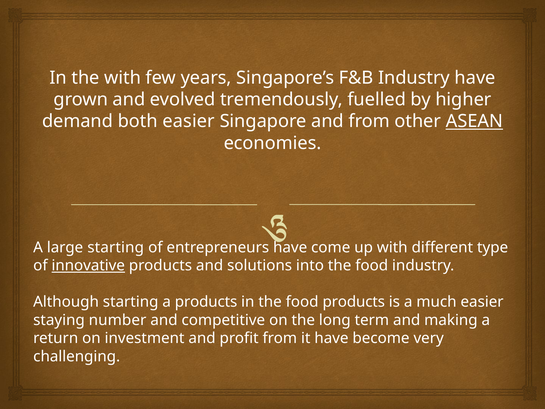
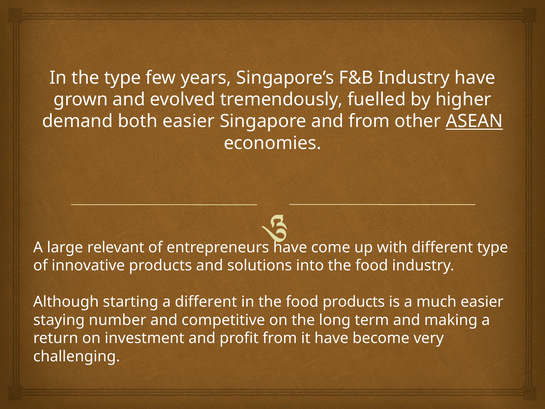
the with: with -> type (123, 78)
large starting: starting -> relevant (116, 247)
innovative underline: present -> none (88, 265)
a products: products -> different (206, 302)
